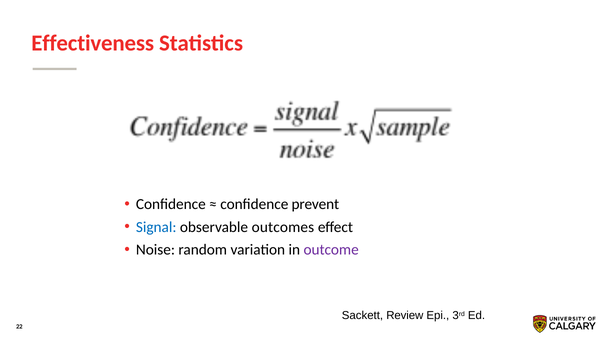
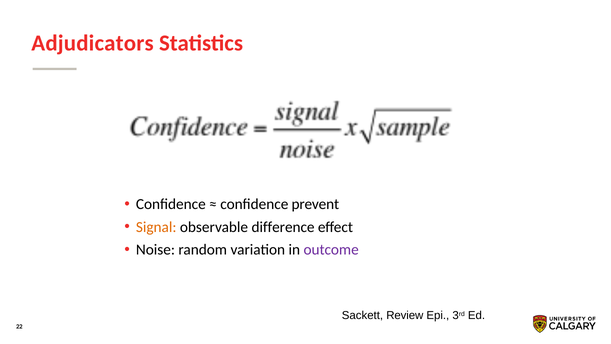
Effectiveness: Effectiveness -> Adjudicators (93, 43)
Signal colour: blue -> orange (156, 227)
outcomes: outcomes -> difference (283, 227)
